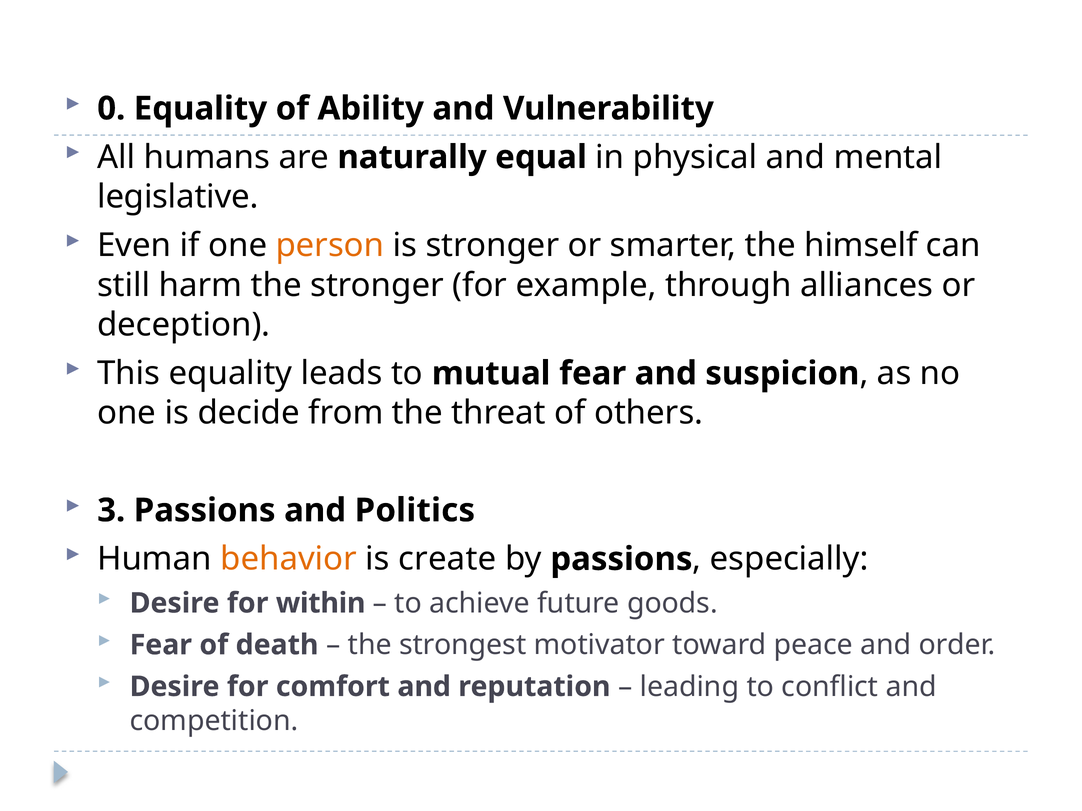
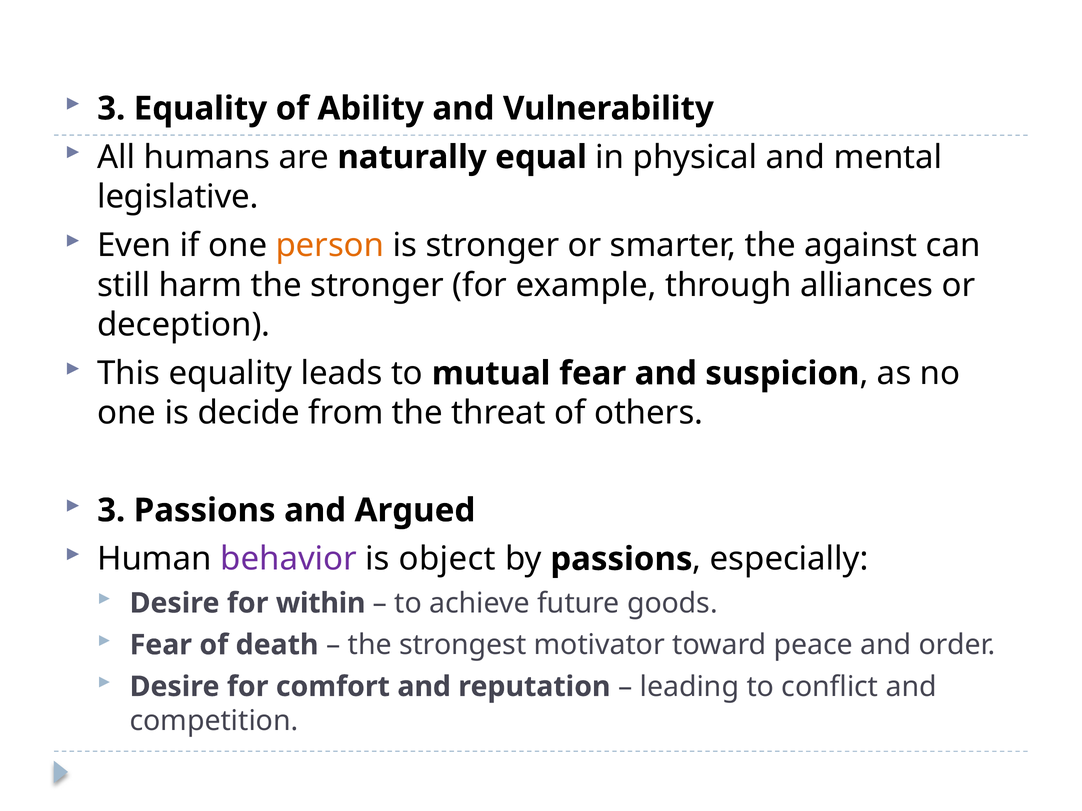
0: 0 -> 3 (111, 109)
himself: himself -> against (861, 246)
Politics: Politics -> Argued (415, 511)
behavior colour: orange -> purple (289, 559)
create: create -> object (447, 559)
